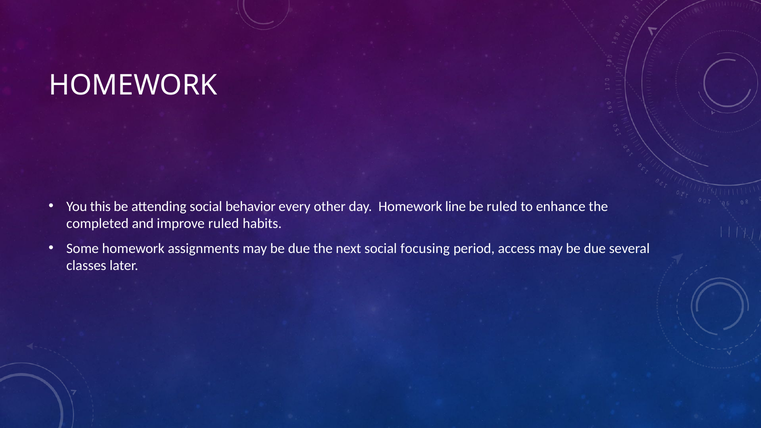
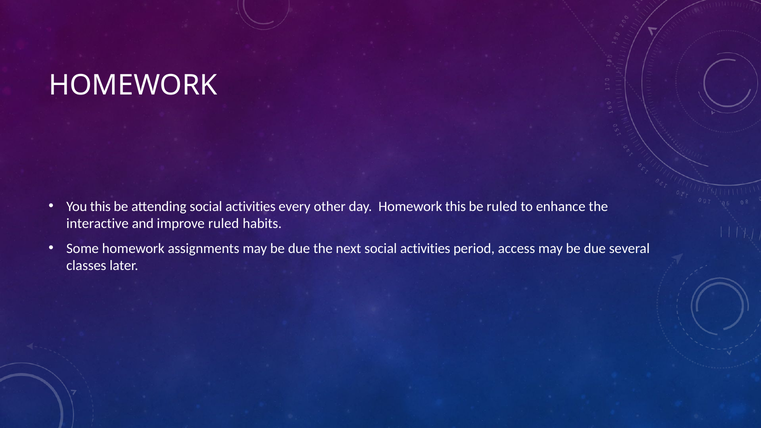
attending social behavior: behavior -> activities (251, 206)
Homework line: line -> this (456, 206)
completed: completed -> interactive (97, 223)
next social focusing: focusing -> activities (425, 249)
